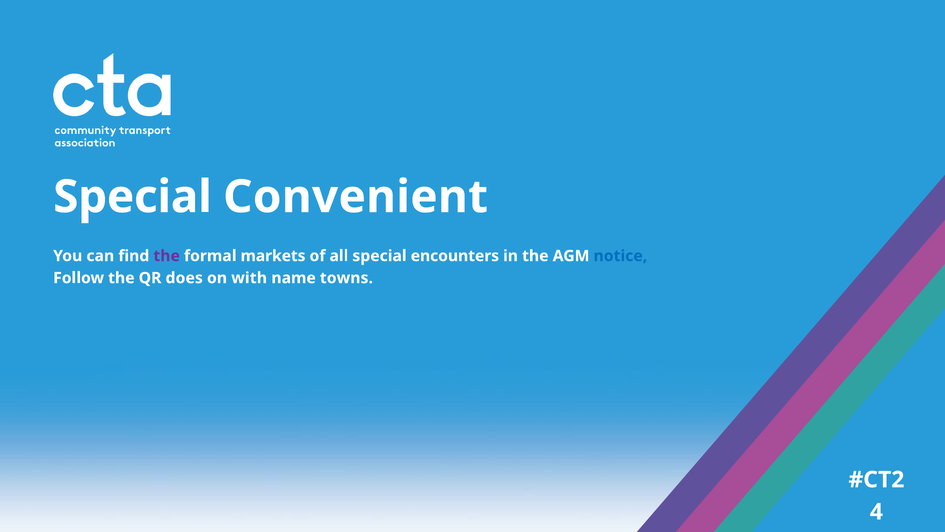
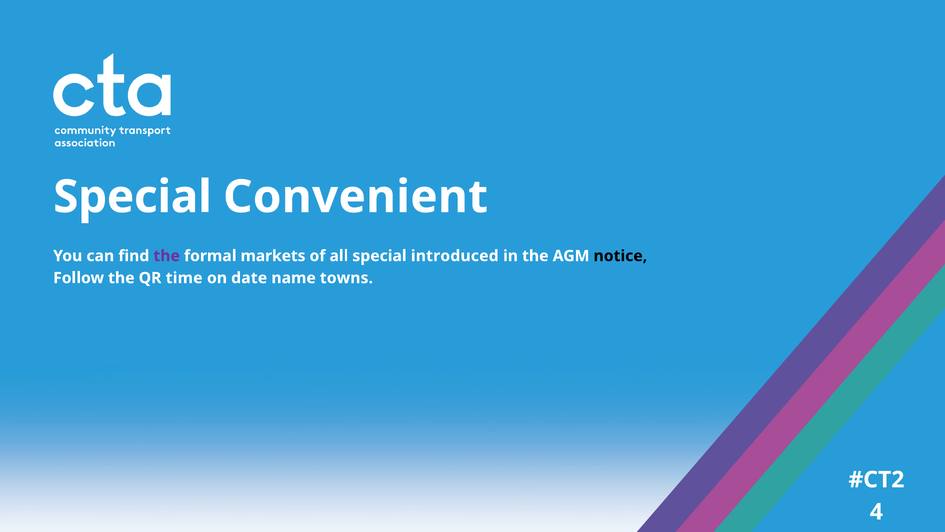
encounters: encounters -> introduced (455, 256)
notice colour: blue -> black (620, 256)
does: does -> time (184, 278)
with: with -> date (249, 278)
